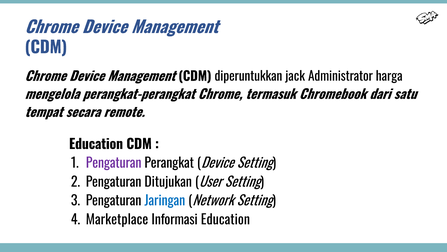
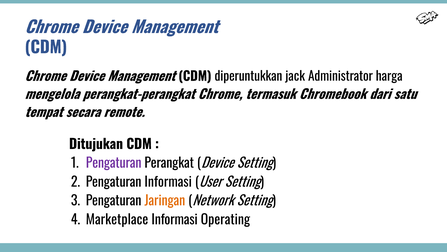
Education: Education -> Ditujukan (96, 144)
Pengaturan Ditujukan: Ditujukan -> Informasi (168, 182)
Jaringan colour: blue -> orange (165, 201)
Informasi Education: Education -> Operating (225, 219)
